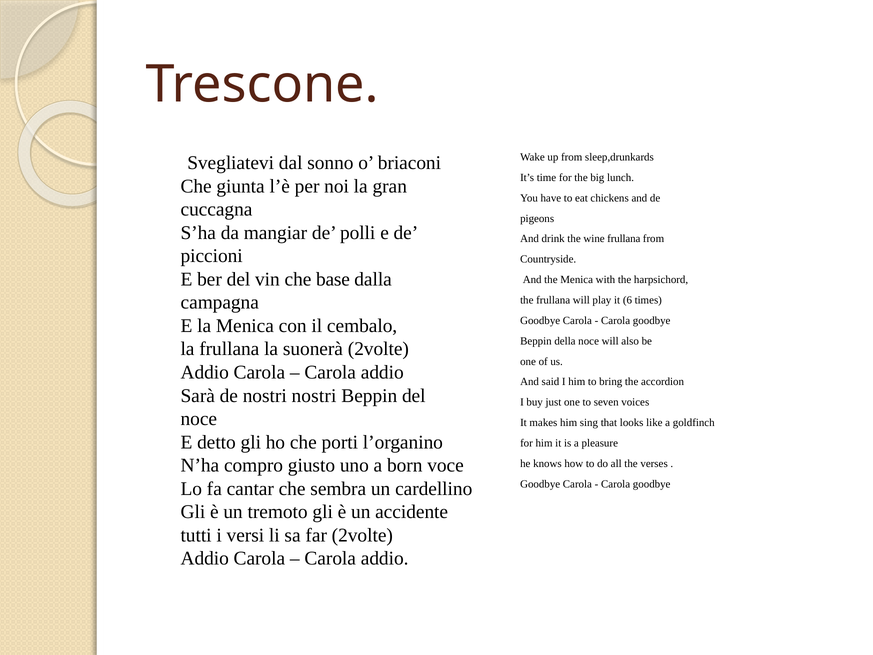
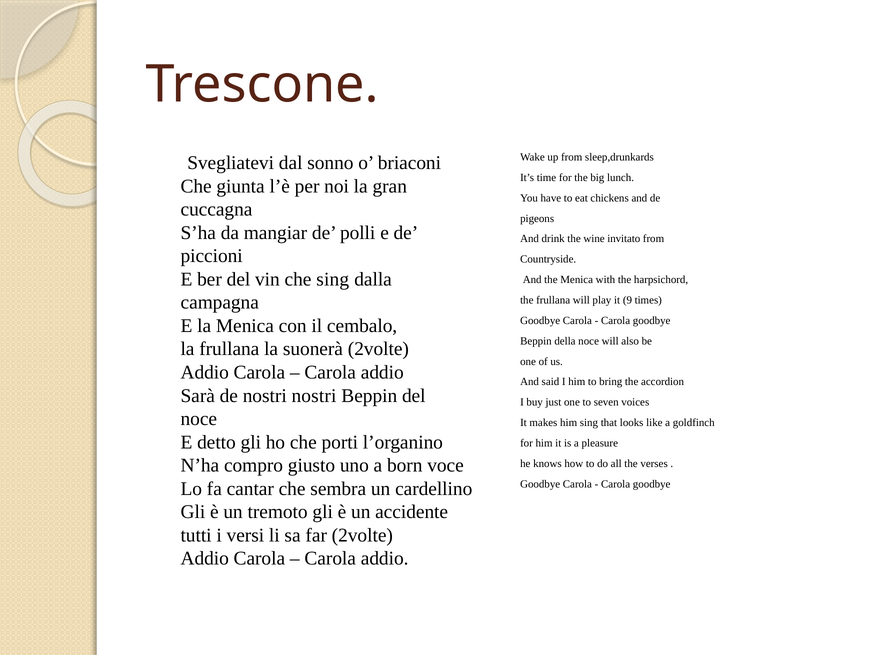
wine frullana: frullana -> invitato (624, 239)
che base: base -> sing (333, 279)
6: 6 -> 9 (627, 300)
